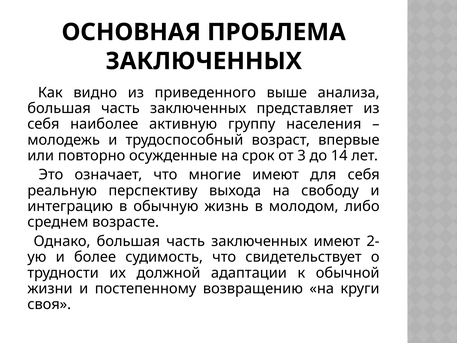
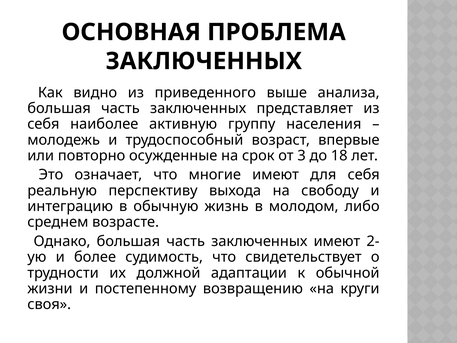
14: 14 -> 18 (339, 156)
